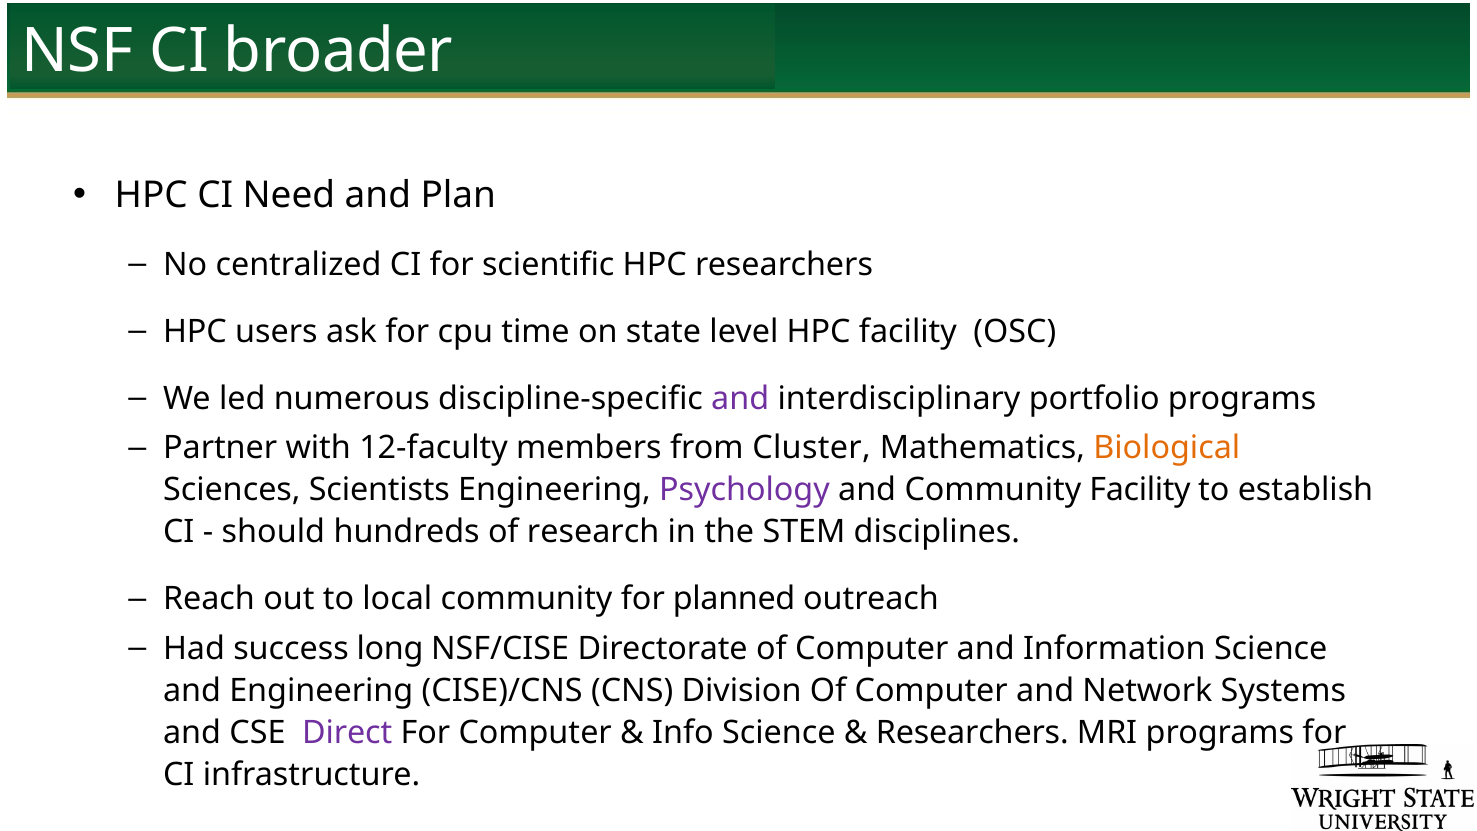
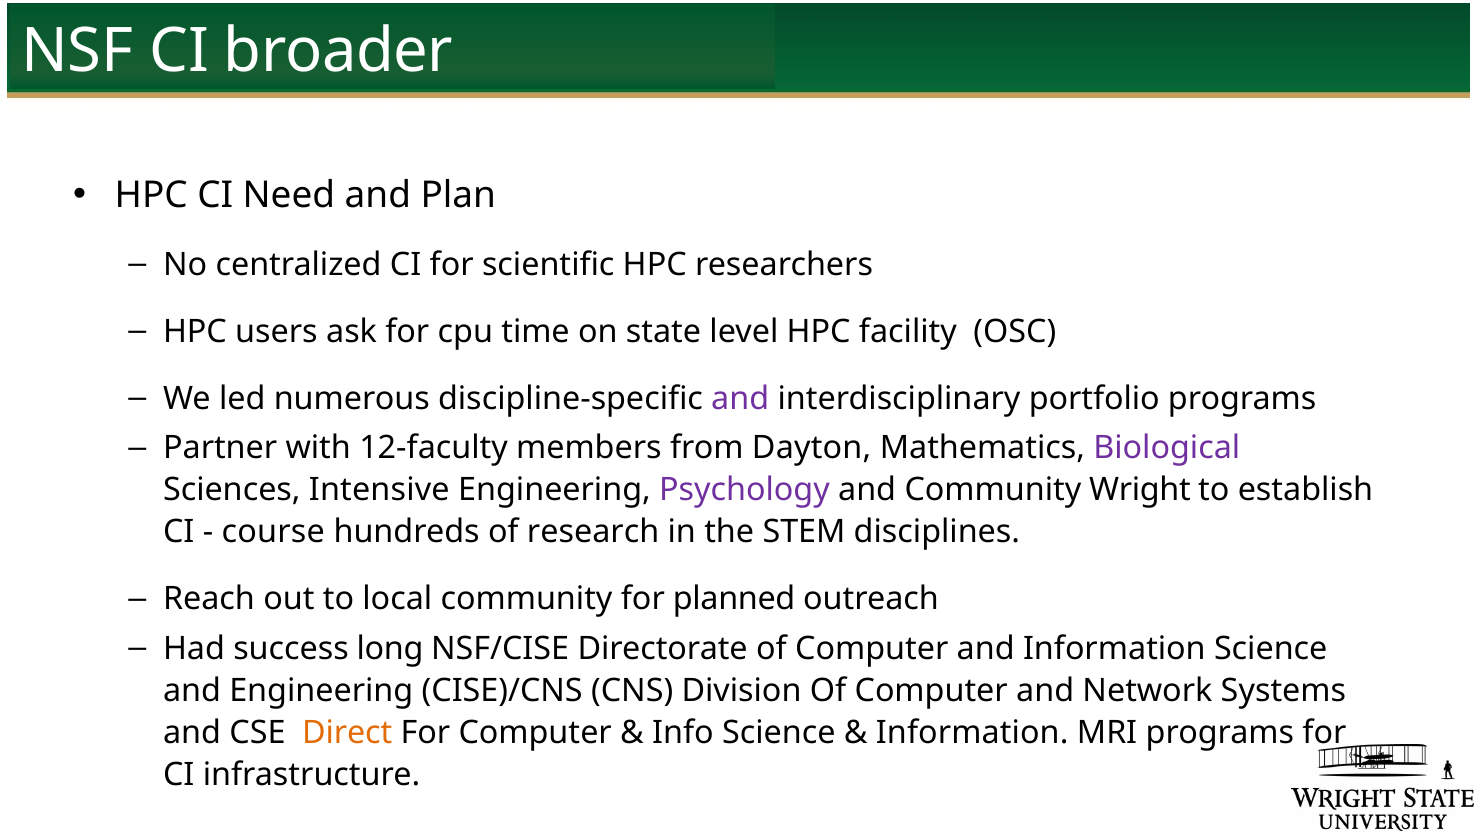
Cluster: Cluster -> Dayton (812, 448)
Biological colour: orange -> purple (1167, 448)
Scientists: Scientists -> Intensive (379, 490)
Community Facility: Facility -> Wright (1140, 490)
should: should -> course (273, 532)
Direct colour: purple -> orange (347, 732)
Researchers: Researchers -> Information (972, 732)
